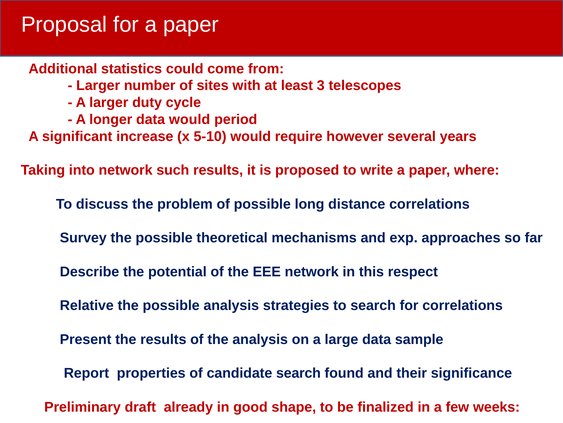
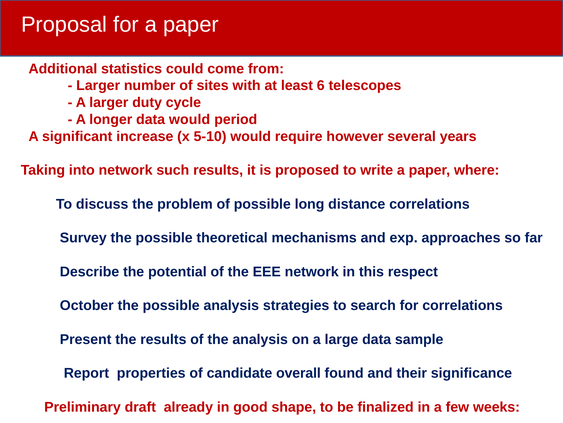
3: 3 -> 6 (321, 86)
Relative: Relative -> October (87, 305)
candidate search: search -> overall (298, 373)
